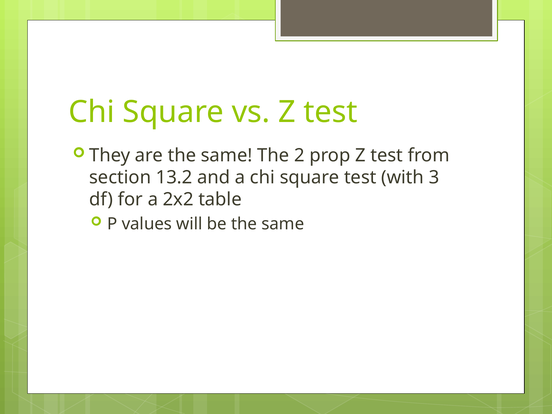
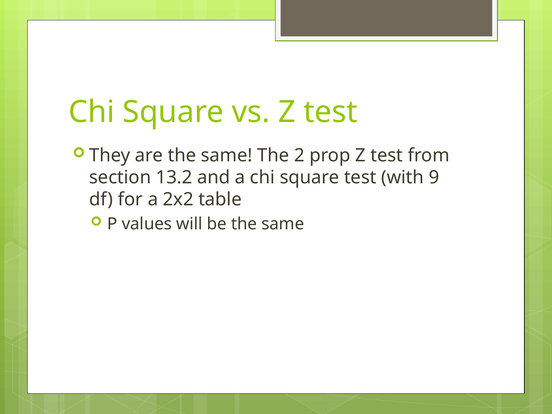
3: 3 -> 9 (434, 177)
